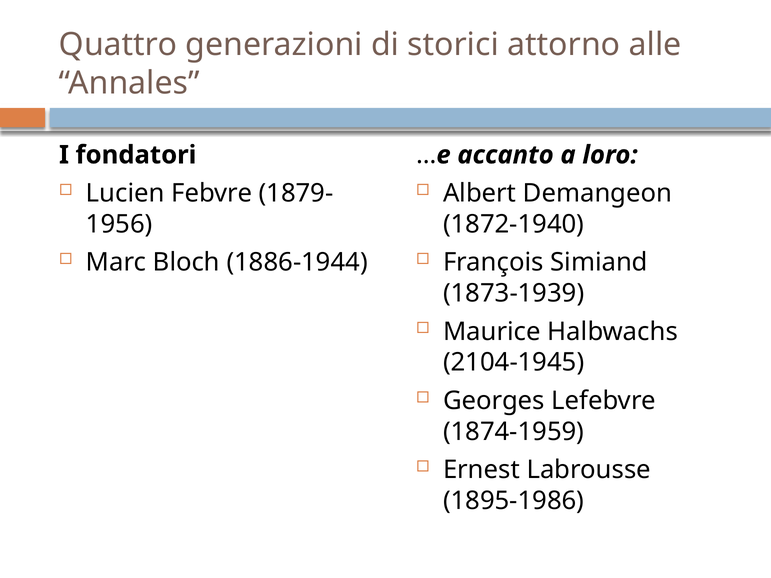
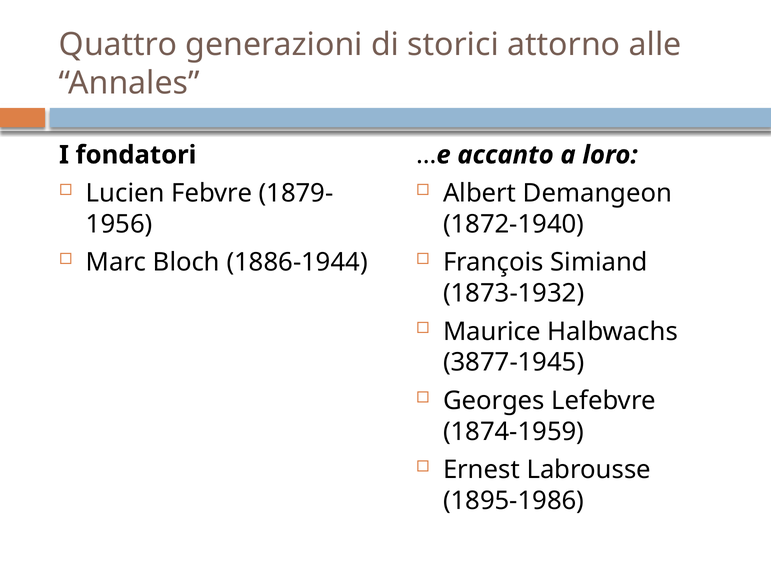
1873-1939: 1873-1939 -> 1873-1932 (514, 293)
2104-1945: 2104-1945 -> 3877-1945 (514, 363)
